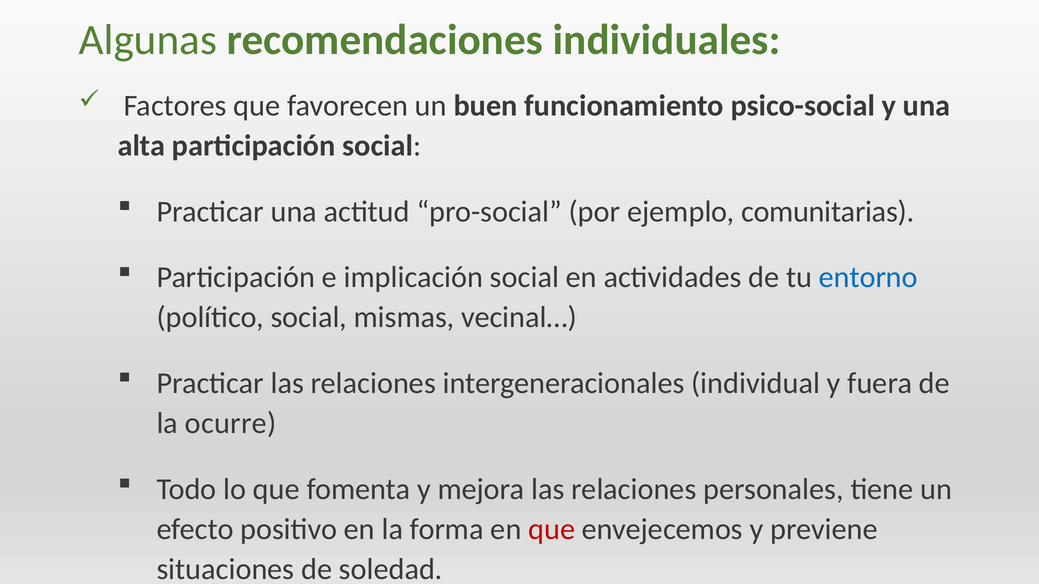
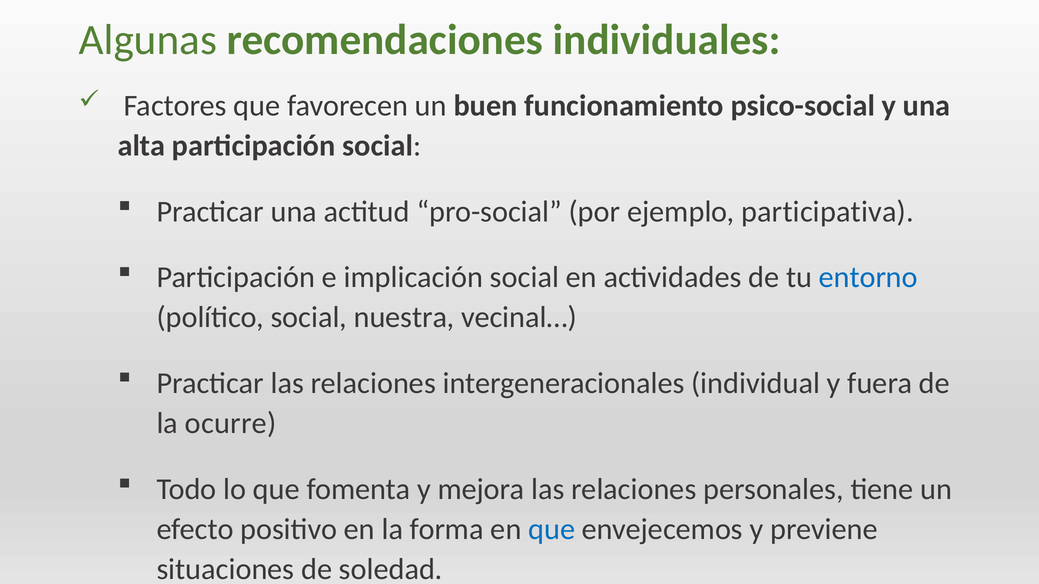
comunitarias: comunitarias -> participativa (827, 212)
mismas: mismas -> nuestra (404, 318)
que colour: red -> blue (552, 530)
